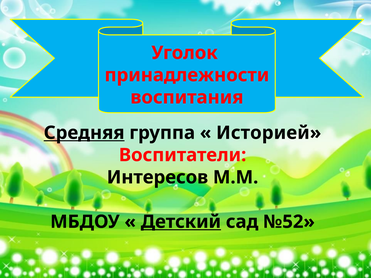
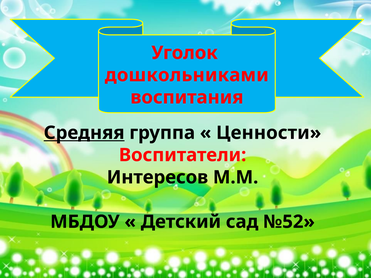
принадлежности: принадлежности -> дошкольниками (187, 75)
Историей: Историей -> Ценности (269, 133)
Детский underline: present -> none (181, 222)
